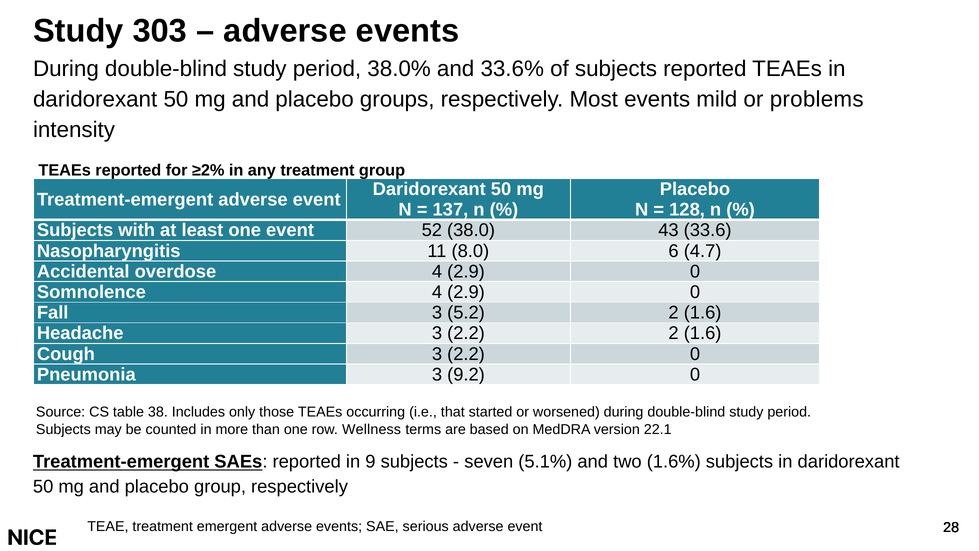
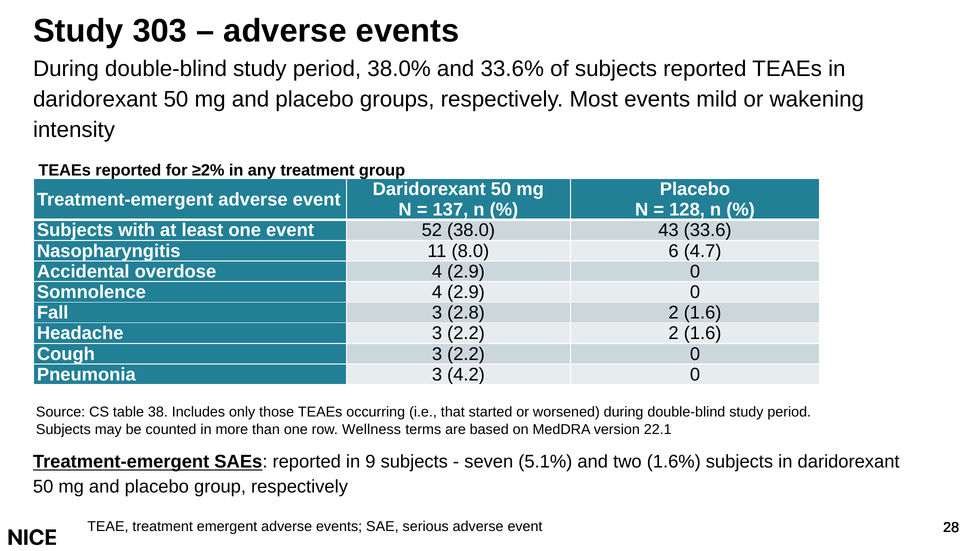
problems: problems -> wakening (817, 99)
5.2: 5.2 -> 2.8 (466, 313)
9.2: 9.2 -> 4.2 (466, 374)
